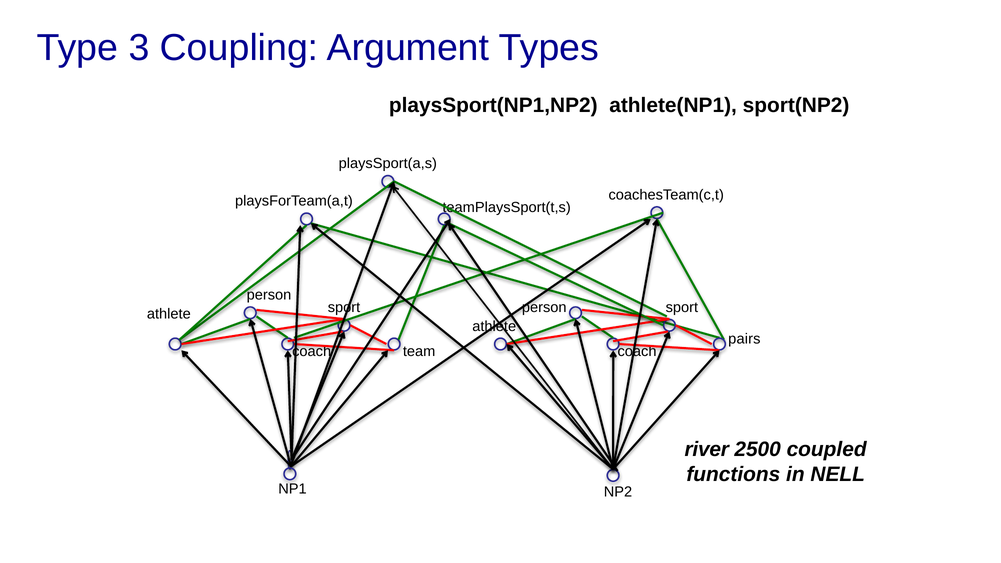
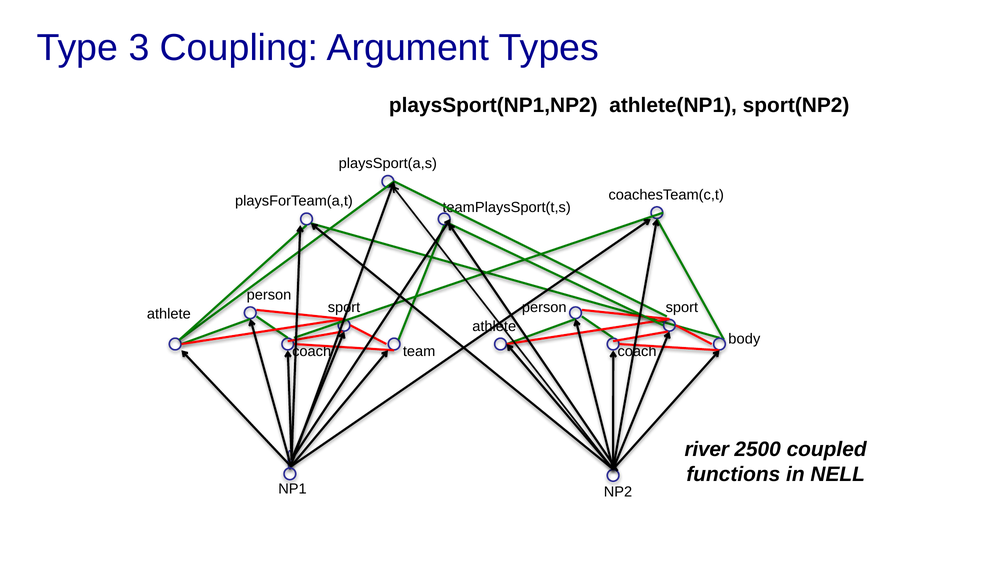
pairs: pairs -> body (744, 339)
